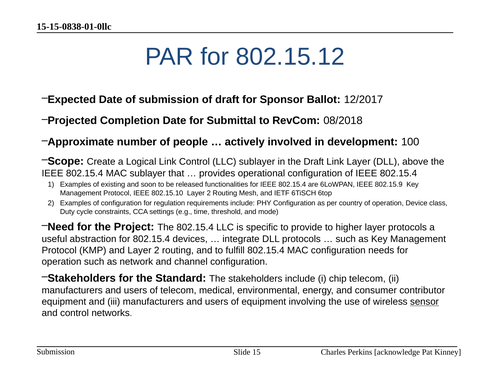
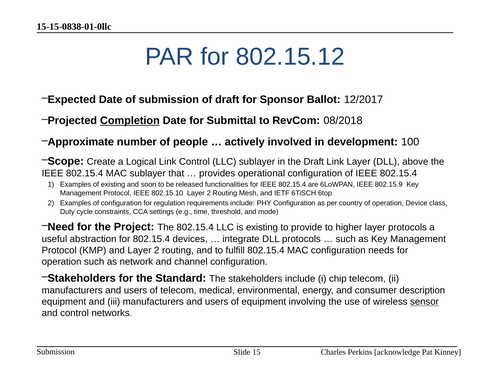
Completion underline: none -> present (130, 121)
is specific: specific -> existing (262, 228)
contributor: contributor -> description (422, 291)
